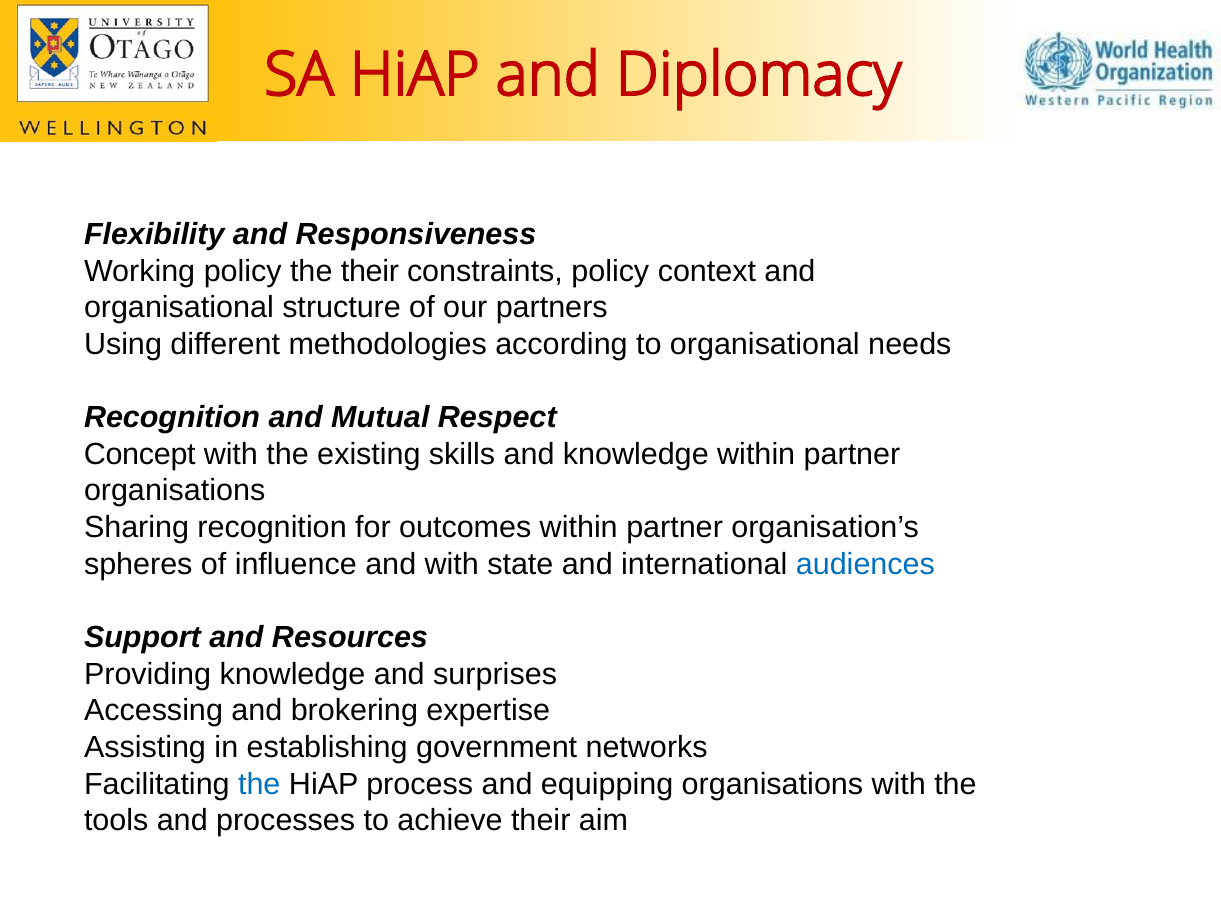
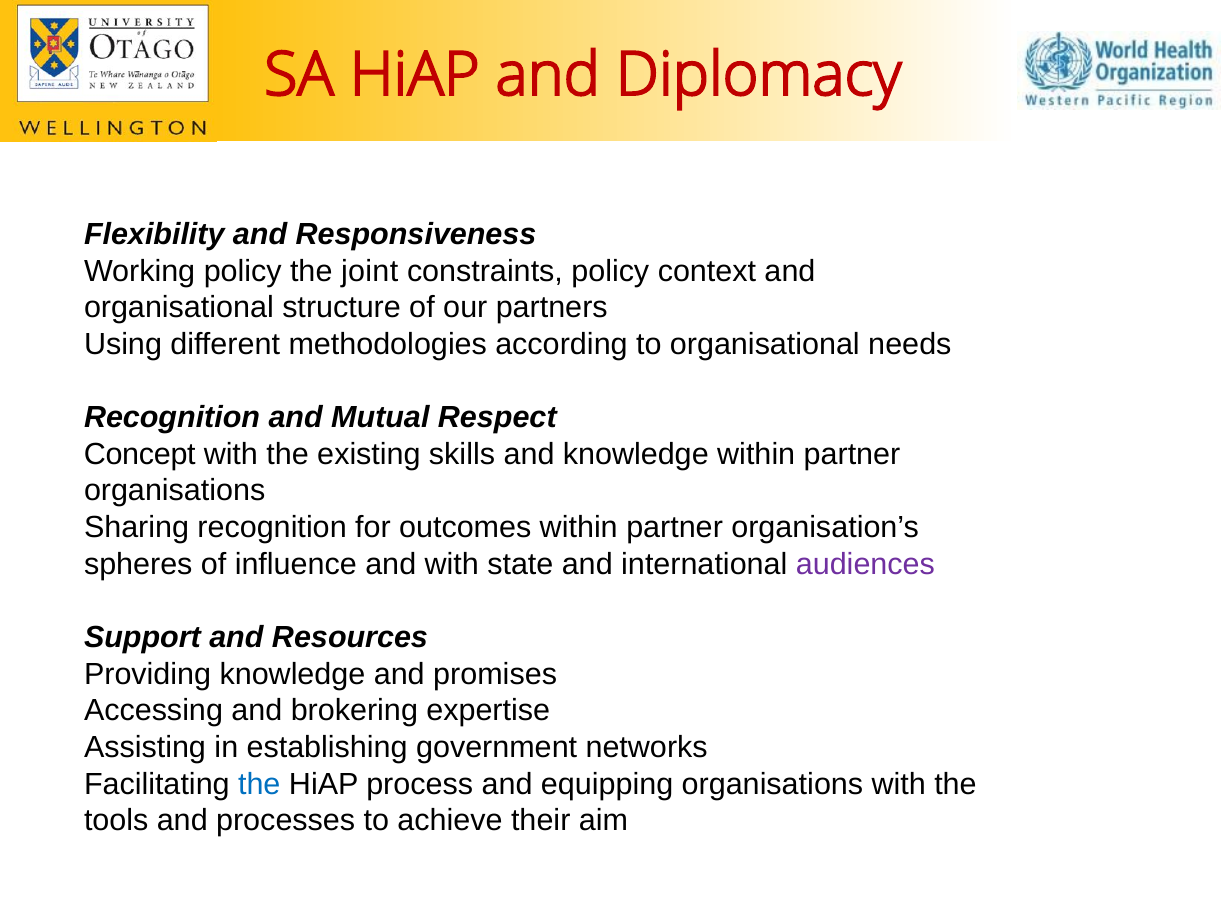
the their: their -> joint (370, 271)
audiences colour: blue -> purple (865, 564)
surprises: surprises -> promises (495, 674)
